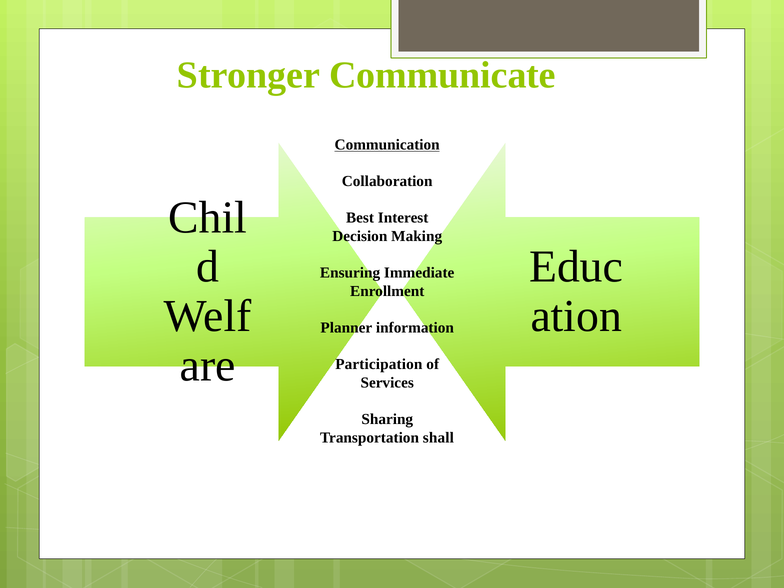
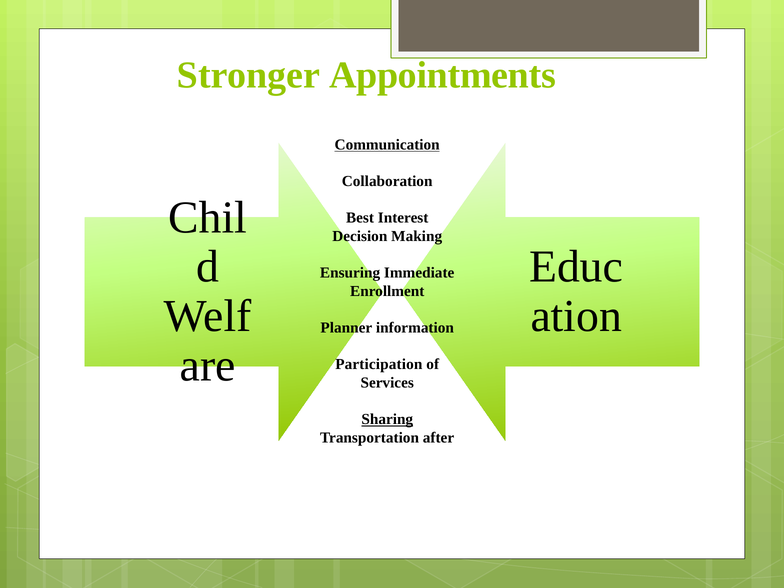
Communicate: Communicate -> Appointments (443, 75)
Sharing underline: none -> present (387, 419)
shall: shall -> after (438, 438)
